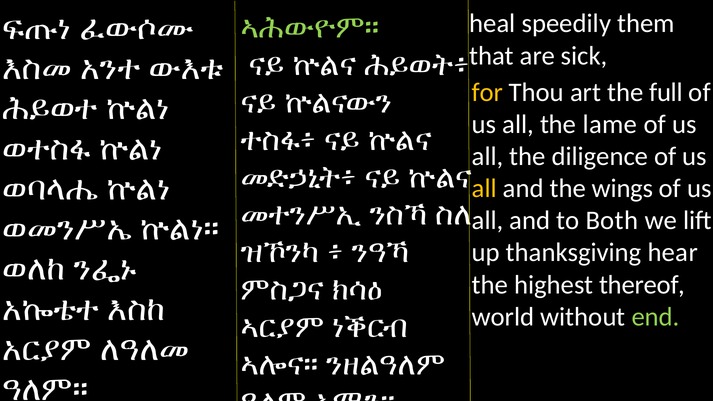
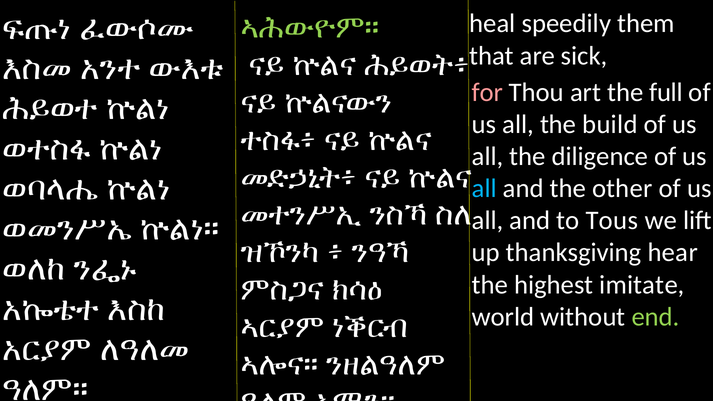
for colour: yellow -> pink (487, 92)
lame: lame -> build (610, 124)
all colour: yellow -> light blue (484, 189)
wings: wings -> other (622, 189)
Both: Both -> Tous (612, 221)
thereof: thereof -> imitate (642, 285)
